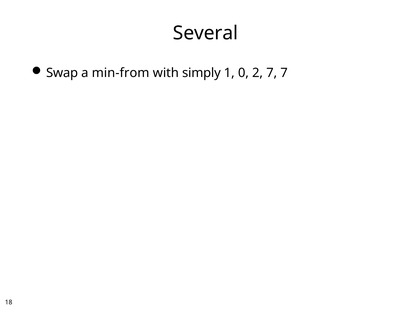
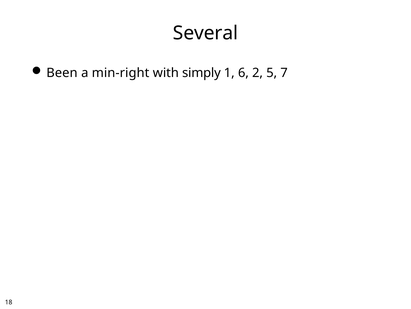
Swap: Swap -> Been (62, 73)
min-from: min-from -> min-right (121, 73)
0: 0 -> 6 (243, 73)
2 7: 7 -> 5 (272, 73)
